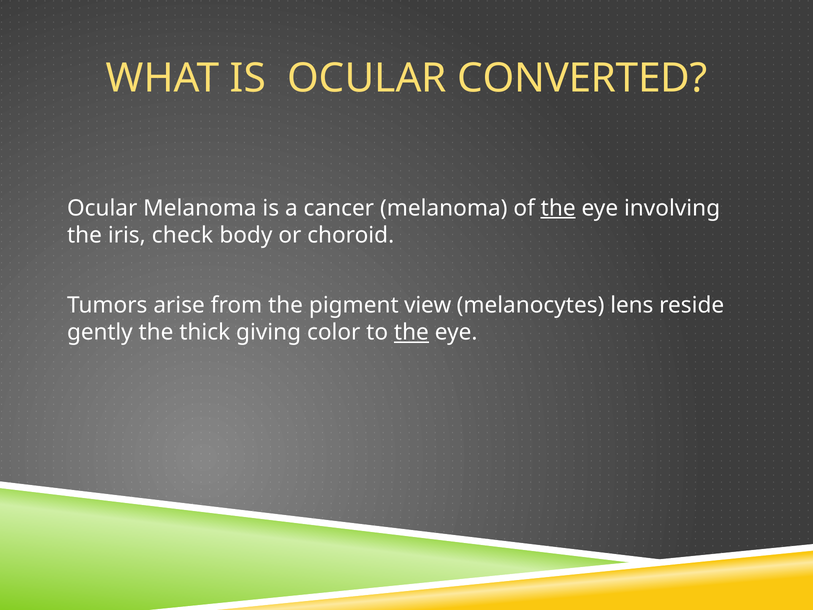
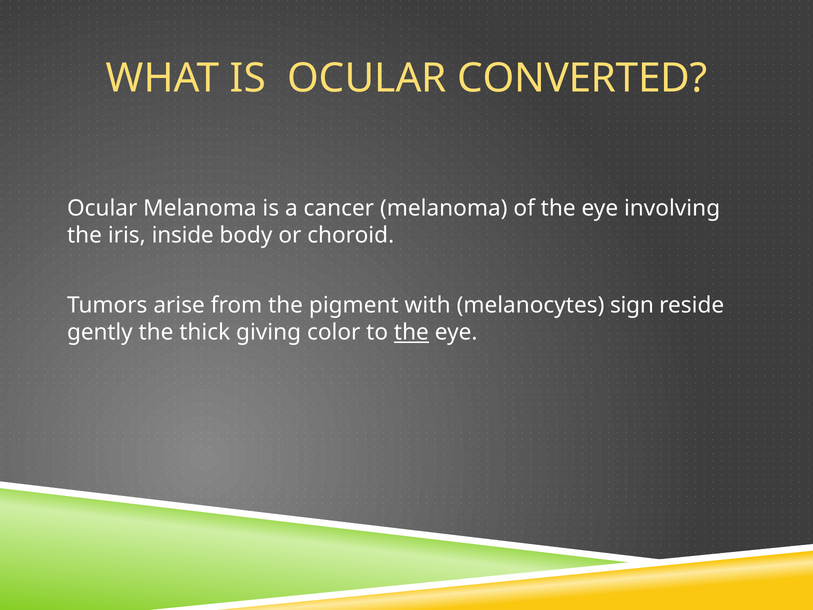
the underline: present -> none (558, 208)
check: check -> inside (183, 235)
view: view -> with (428, 305)
lens: lens -> sign (632, 305)
